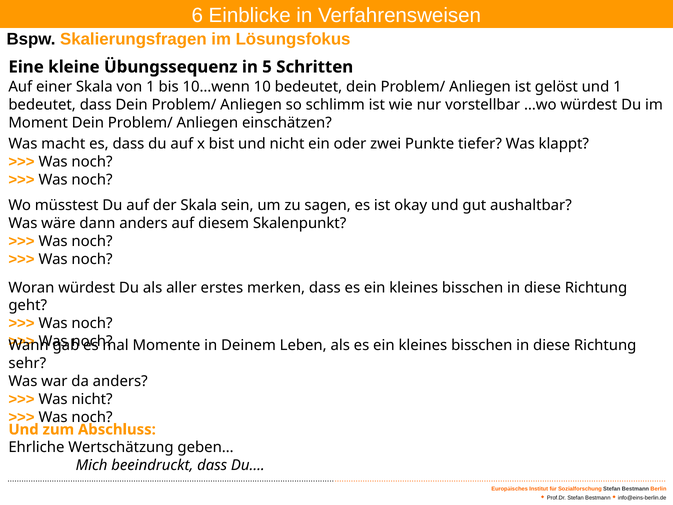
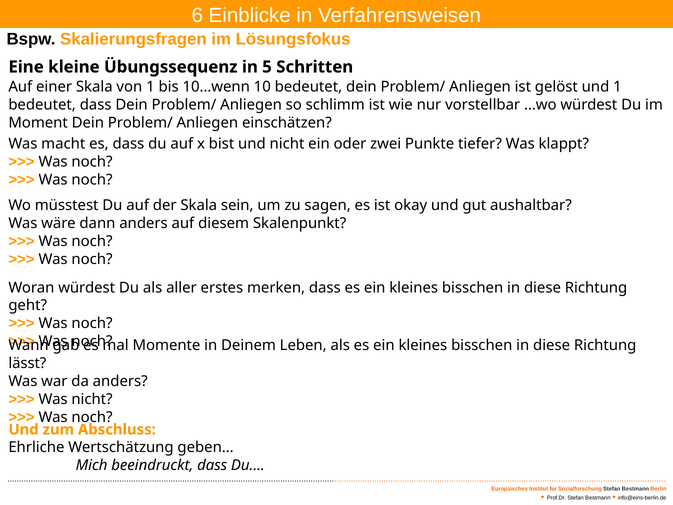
sehr: sehr -> lässt (27, 363)
